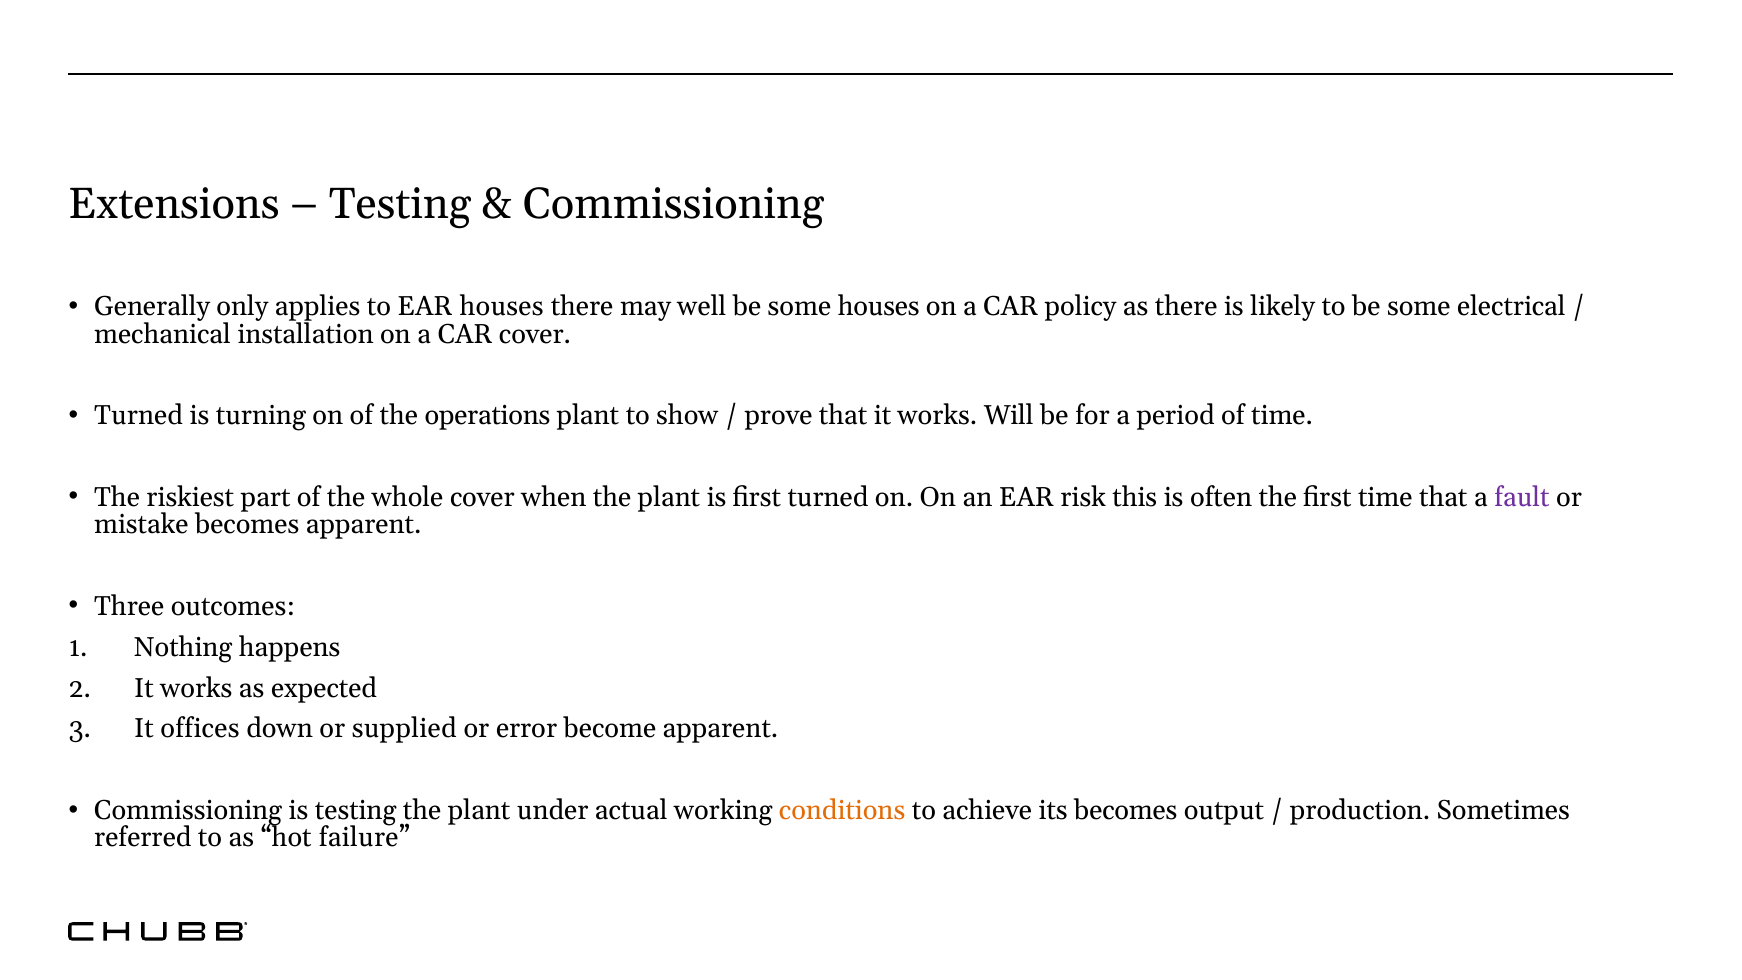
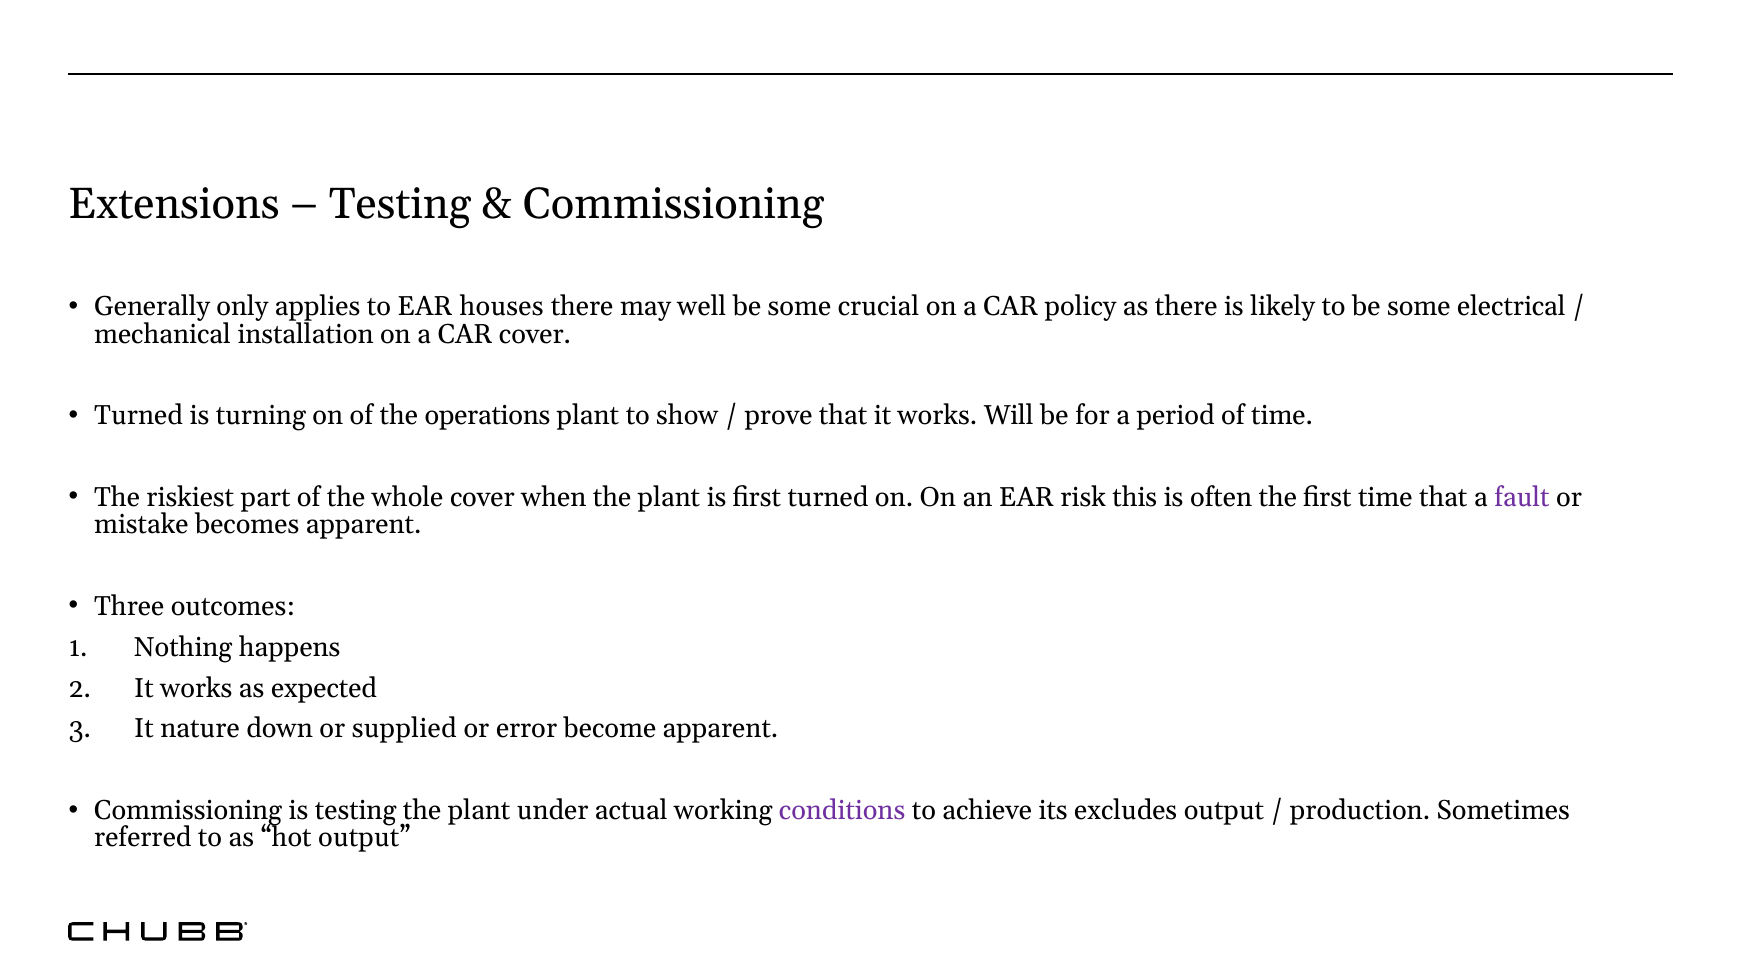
some houses: houses -> crucial (879, 307)
offices: offices -> nature (200, 729)
conditions colour: orange -> purple (842, 811)
its becomes: becomes -> excludes (1126, 811)
hot failure: failure -> output (364, 838)
